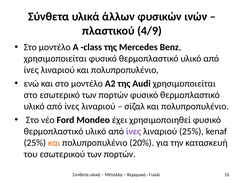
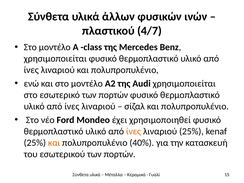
4/9: 4/9 -> 4/7 (150, 31)
ίνες colour: purple -> orange (134, 131)
20%: 20% -> 40% (142, 143)
